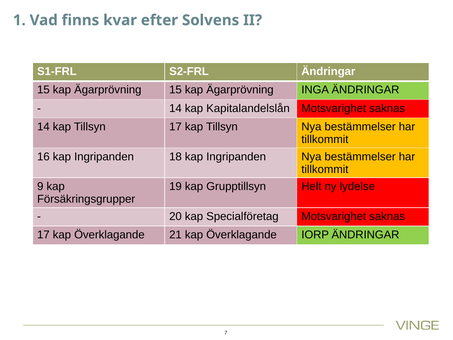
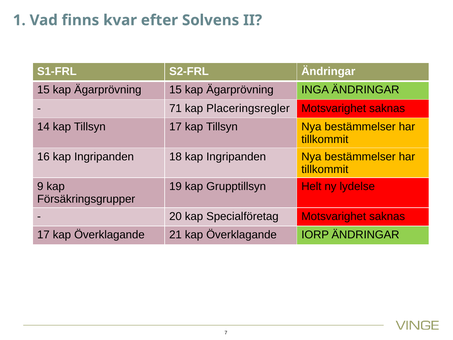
14: 14 -> 71 (176, 108)
Kapitalandelslån: Kapitalandelslån -> Placeringsregler (248, 108)
